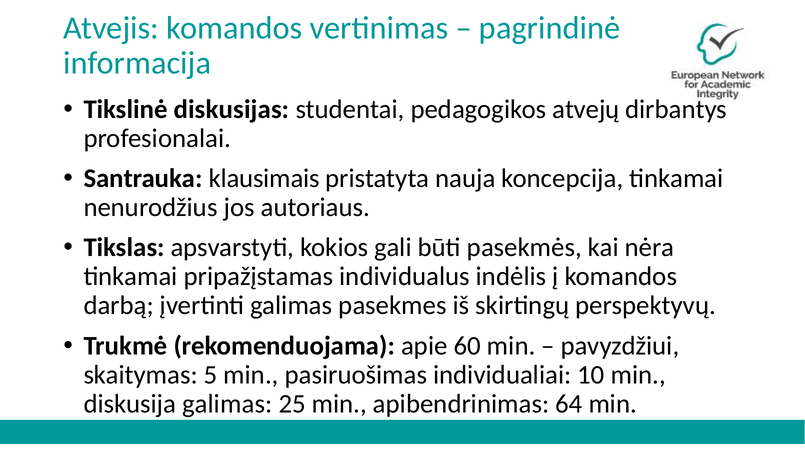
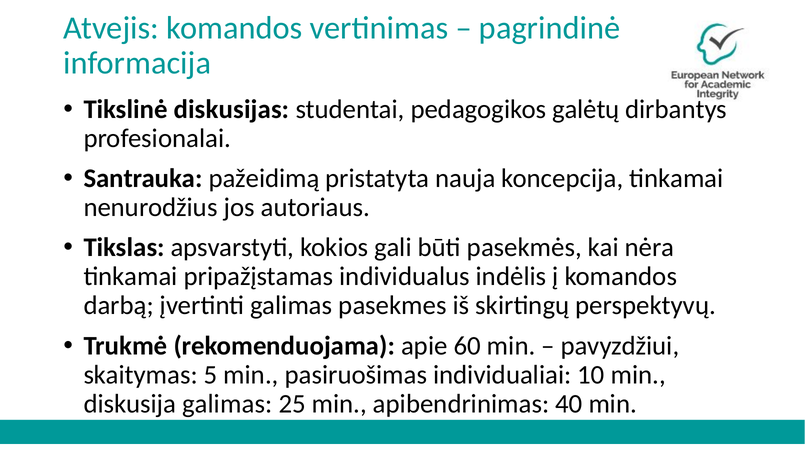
atvejų: atvejų -> galėtų (586, 109)
klausimais: klausimais -> pažeidimą (264, 178)
64: 64 -> 40 (569, 404)
